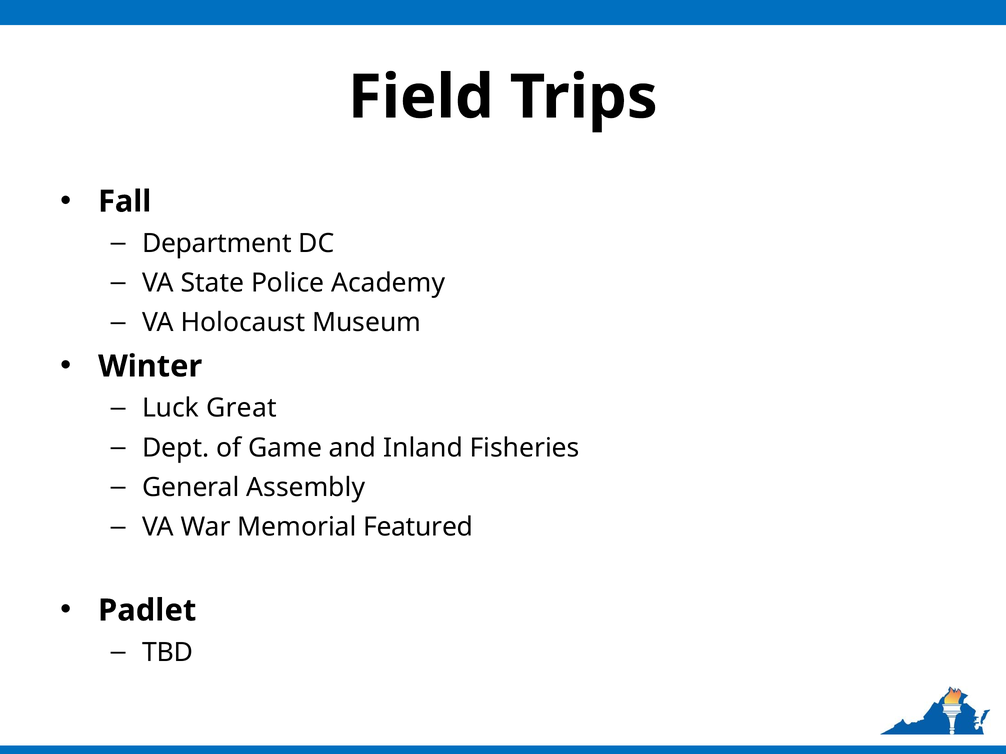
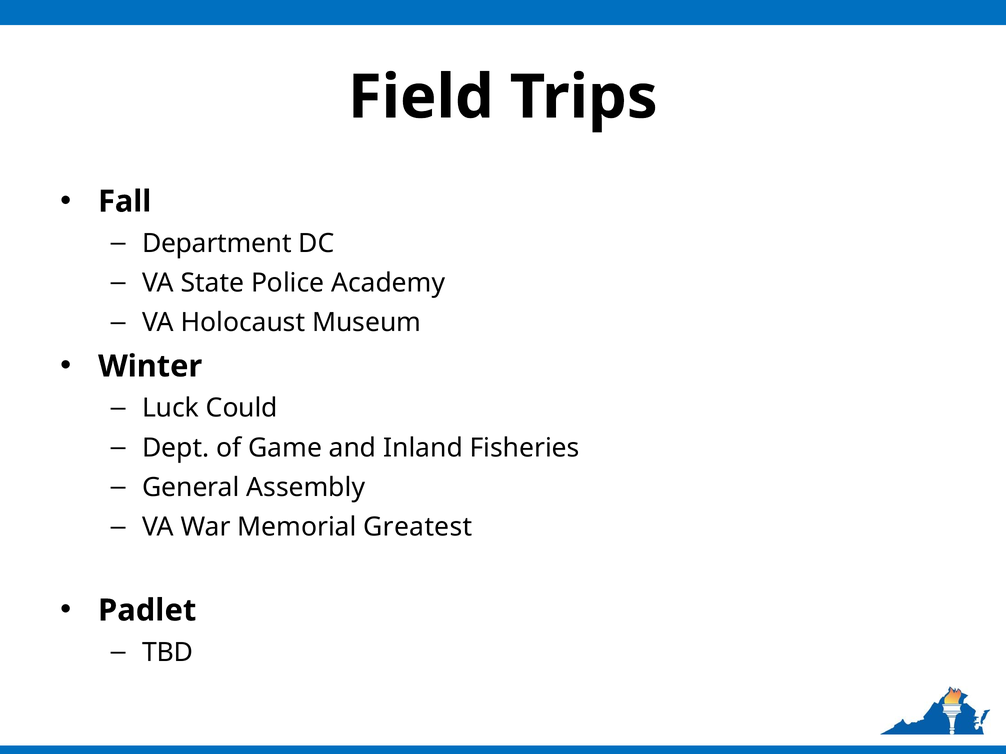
Great: Great -> Could (242, 408)
Featured: Featured -> Greatest (418, 528)
